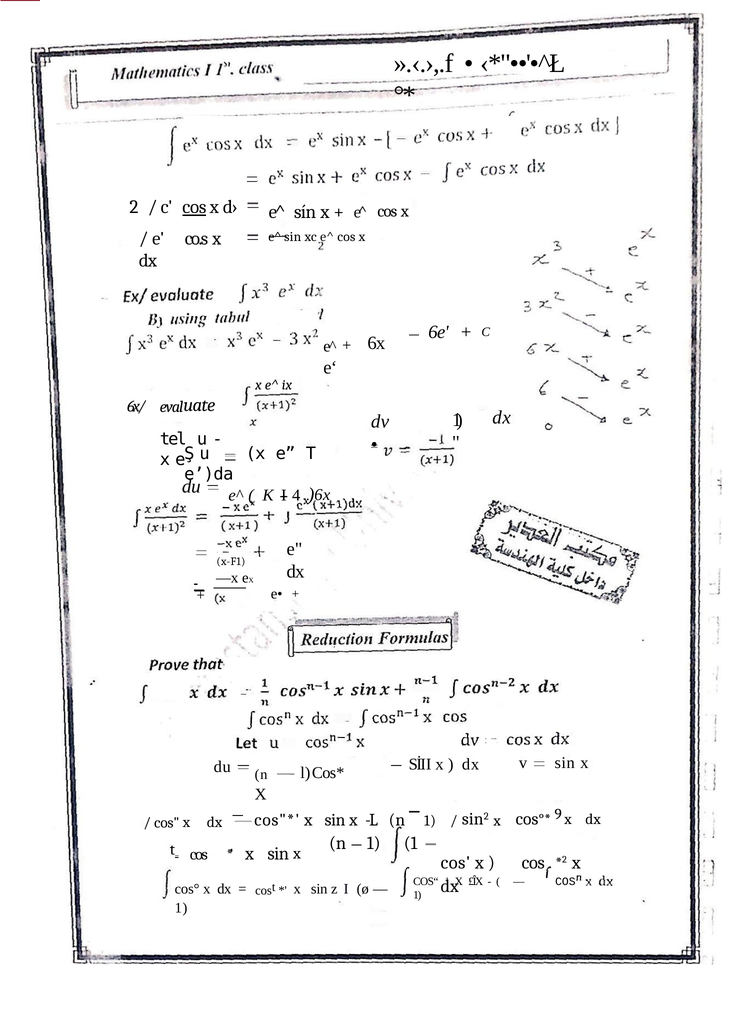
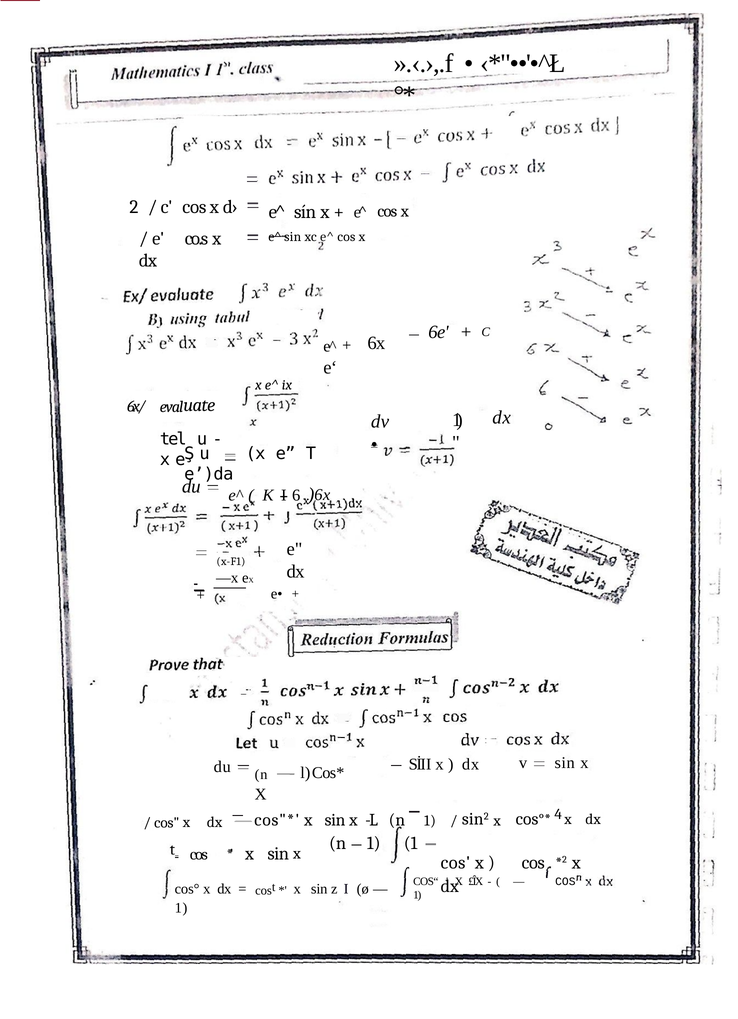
cos underline: present -> none (194, 207)
4: 4 -> 6 (296, 495)
9: 9 -> 4 (558, 814)
